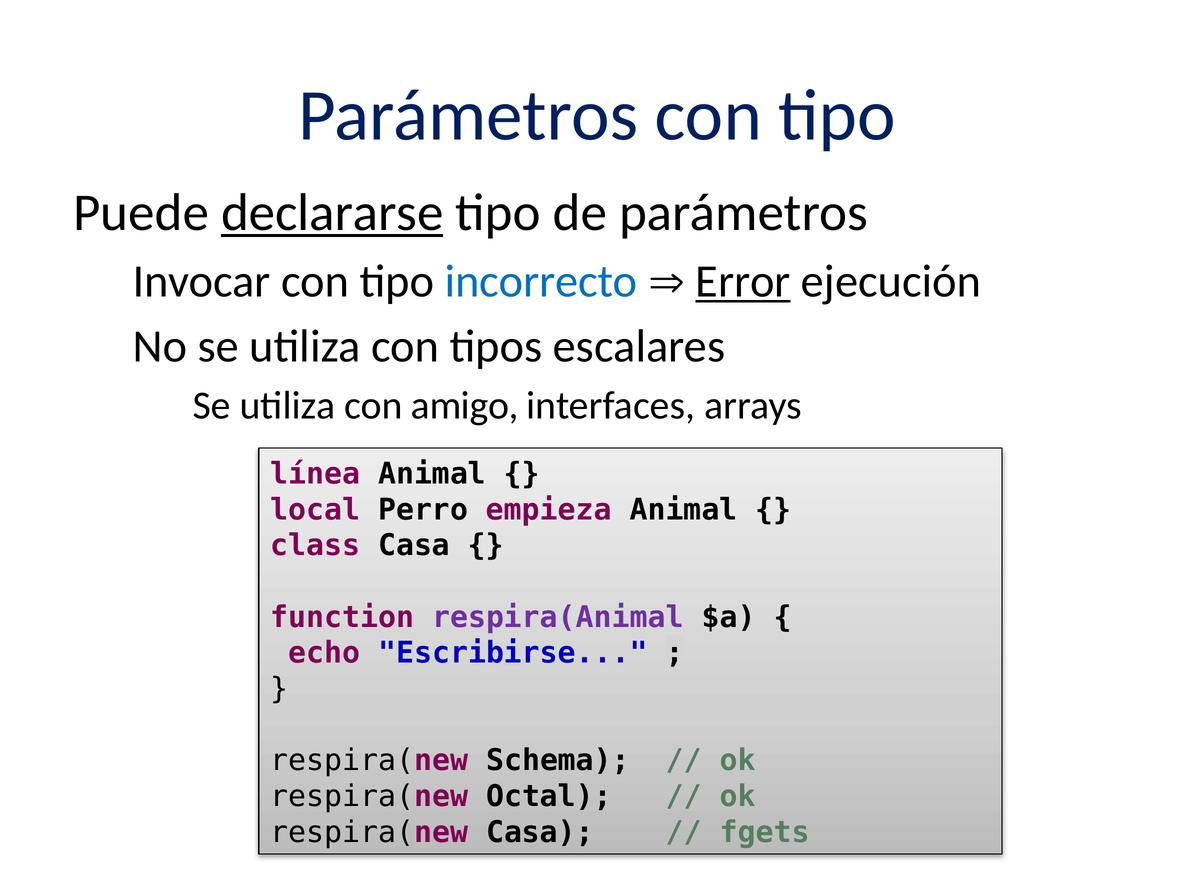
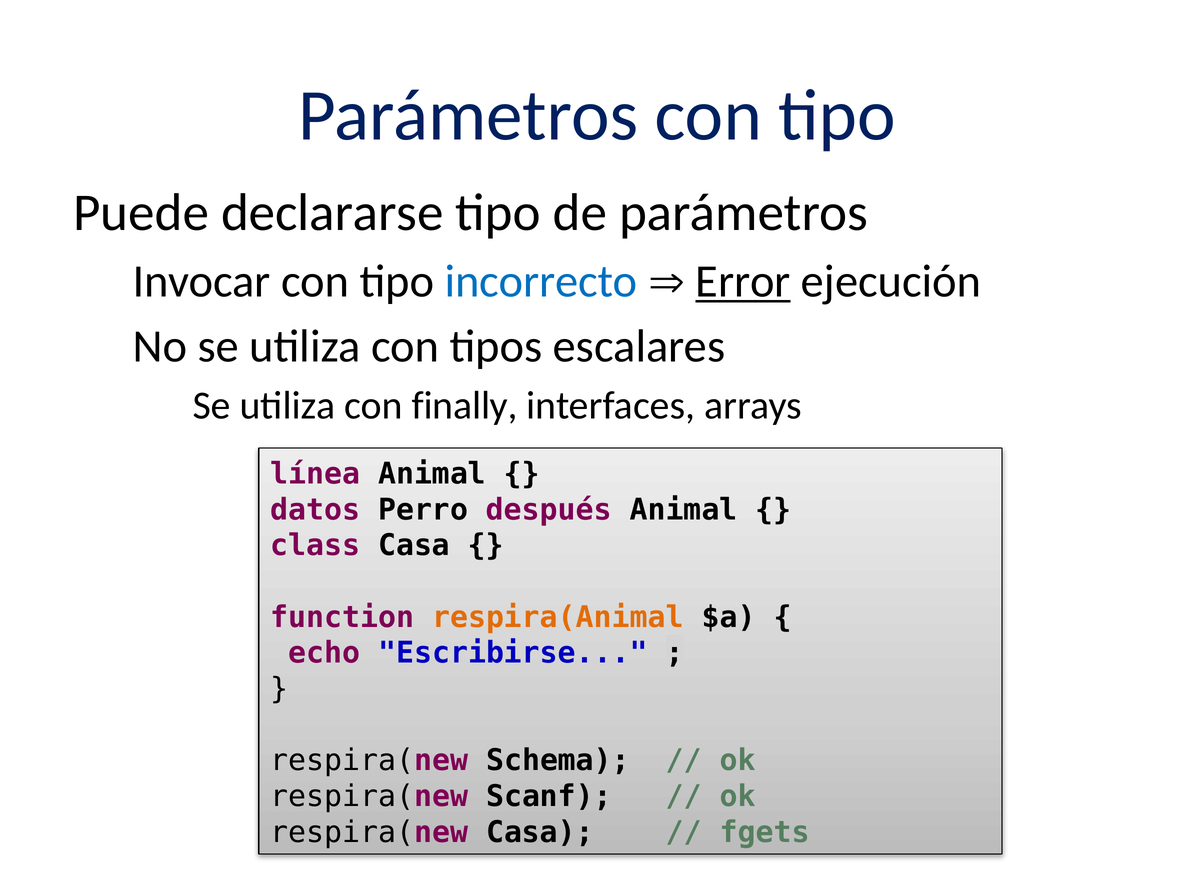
declararse underline: present -> none (332, 213)
amigo: amigo -> finally (465, 406)
local: local -> datos (315, 510)
empieza: empieza -> después (549, 510)
respira(Animal colour: purple -> orange (558, 617)
Octal: Octal -> Scanf (549, 797)
